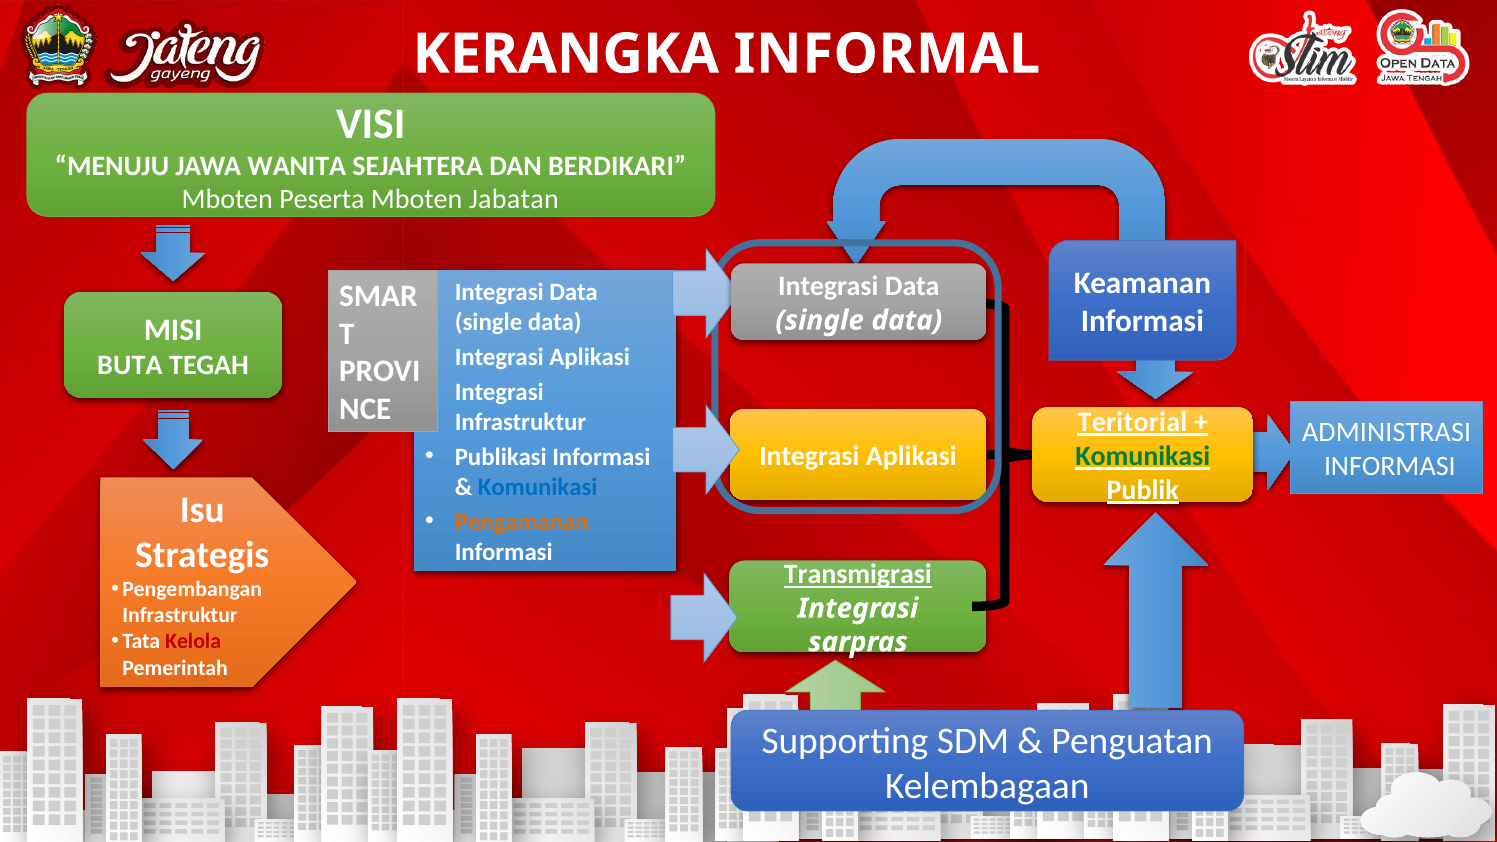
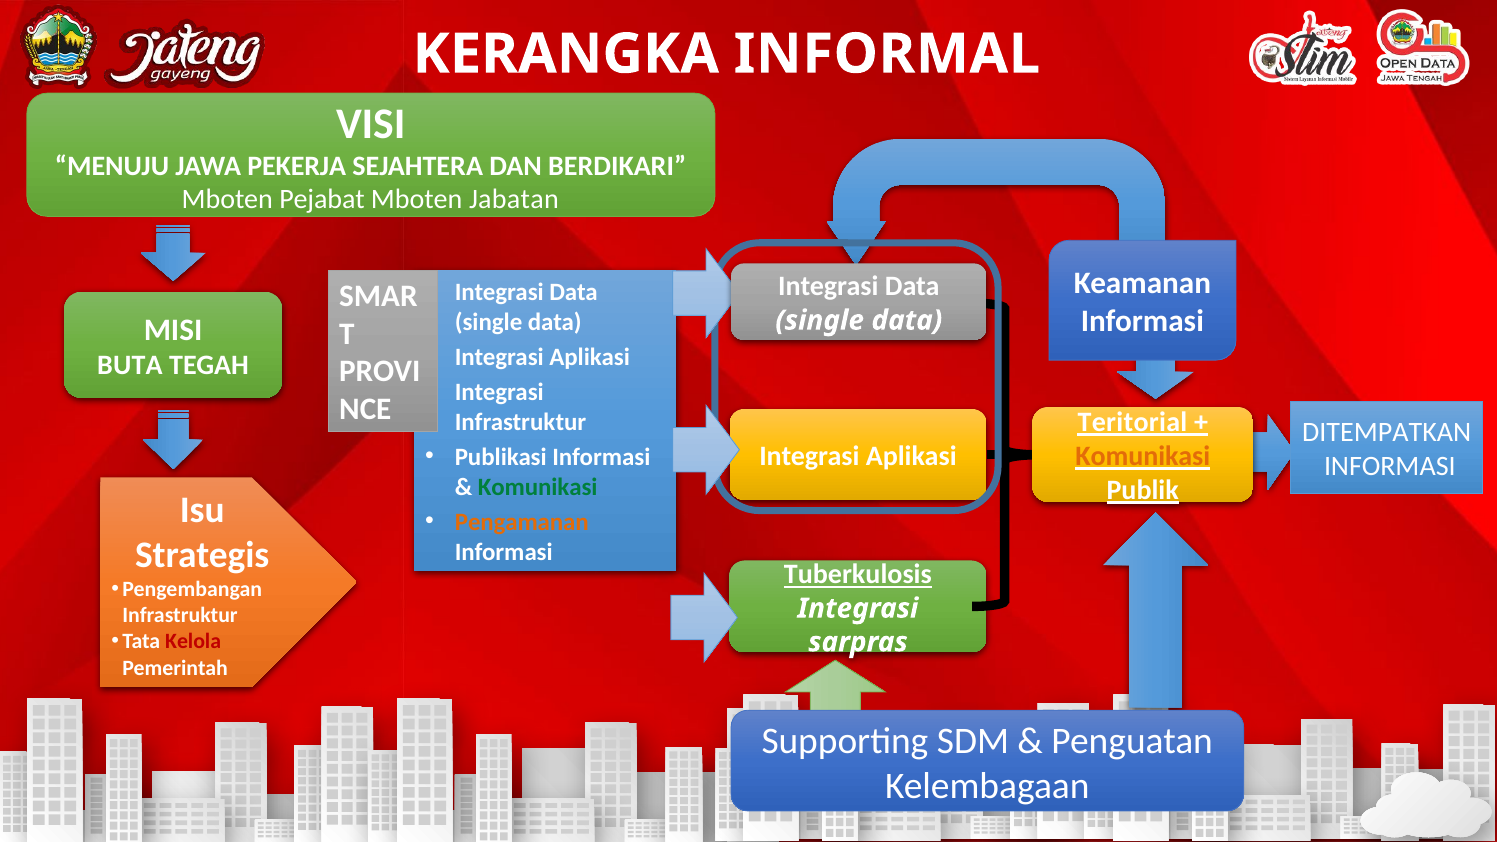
WANITA: WANITA -> PEKERJA (297, 166)
Peserta: Peserta -> Pejabat (322, 200)
ADMINISTRASI: ADMINISTRASI -> DITEMPATKAN (1387, 433)
Komunikasi colour: green -> orange (1143, 456)
Komunikasi colour: blue -> green (538, 487)
Transmigrasi: Transmigrasi -> Tuberkulosis (858, 575)
